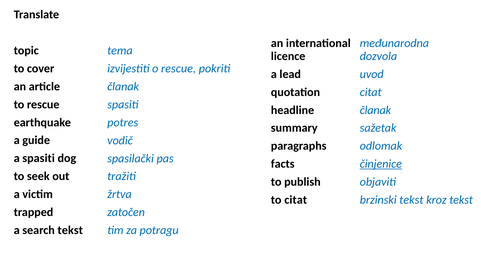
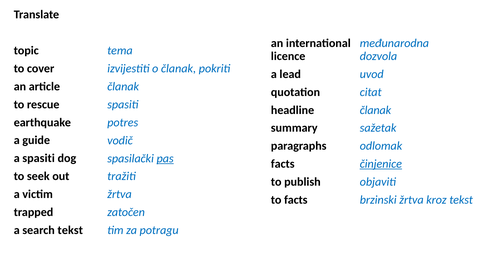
o rescue: rescue -> članak (179, 69)
pas underline: none -> present (165, 159)
to citat: citat -> facts (296, 200)
brzinski tekst: tekst -> žrtva (411, 200)
